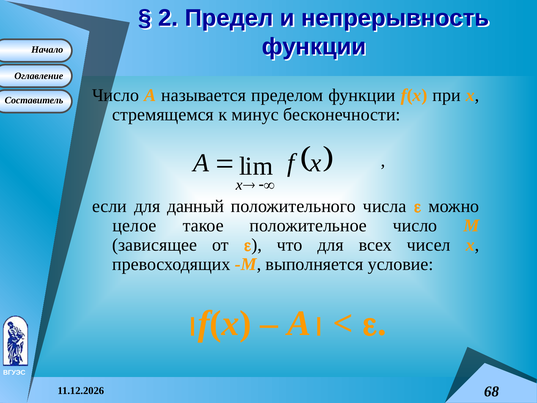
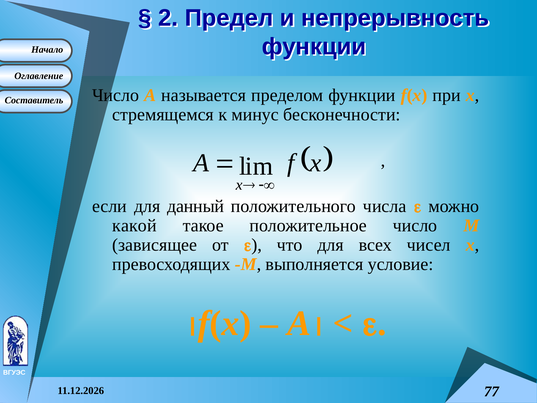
целое: целое -> какой (134, 225)
68: 68 -> 77 (492, 391)
